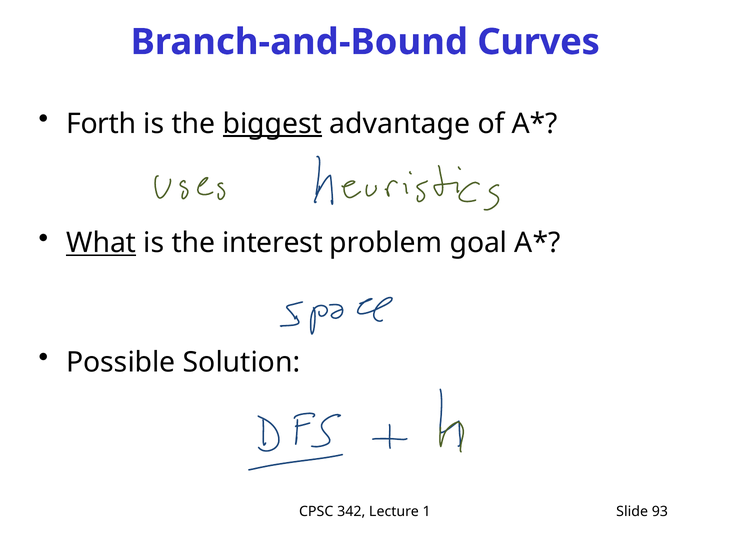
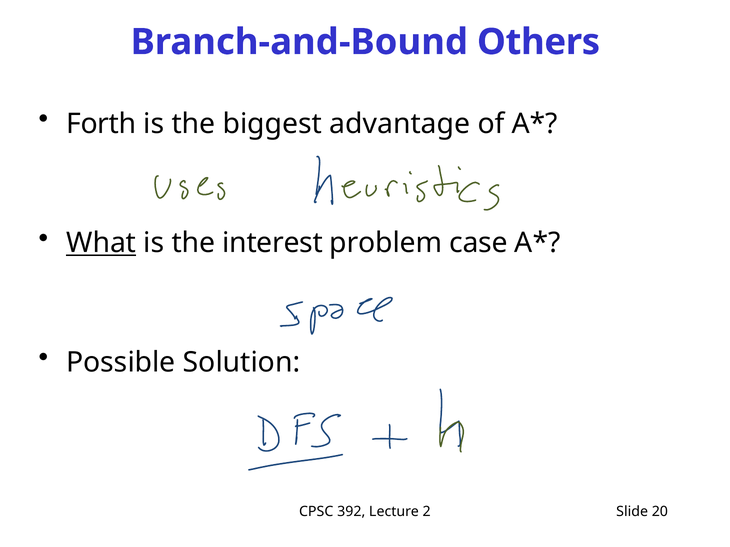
Curves: Curves -> Others (539, 42)
biggest underline: present -> none (272, 124)
goal: goal -> case (479, 243)
342: 342 -> 392 (351, 512)
1: 1 -> 2 (427, 512)
93: 93 -> 20 (660, 512)
